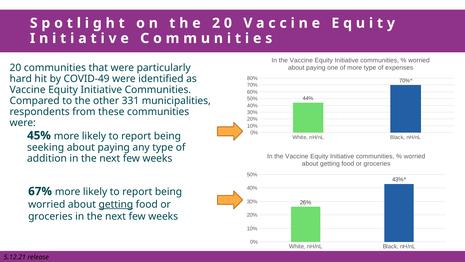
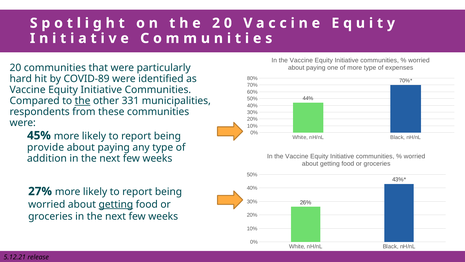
COVID-49: COVID-49 -> COVID-89 (87, 79)
the underline: none -> present (83, 101)
seeking: seeking -> provide (46, 147)
67%: 67% -> 27% (40, 191)
